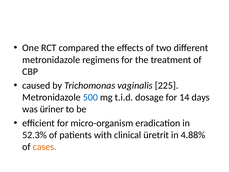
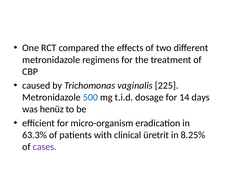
üriner: üriner -> henüz (52, 109)
52.3%: 52.3% -> 63.3% (35, 135)
4.88%: 4.88% -> 8.25% (193, 135)
cases colour: orange -> purple (45, 147)
